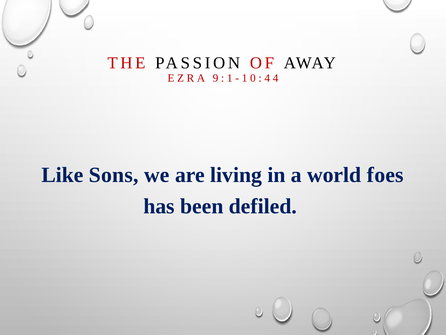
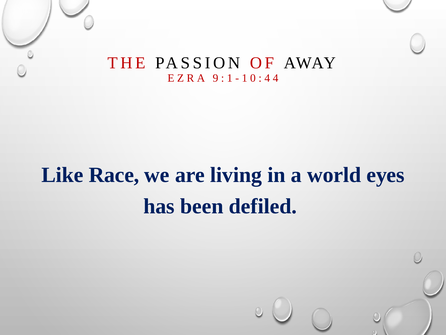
Sons: Sons -> Race (114, 175)
foes: foes -> eyes (386, 175)
